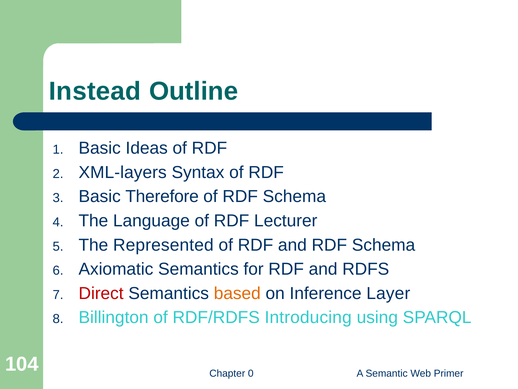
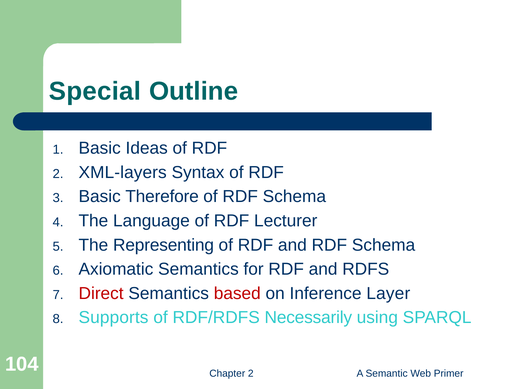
Instead: Instead -> Special (95, 91)
Represented: Represented -> Representing (164, 245)
based colour: orange -> red (237, 293)
Billington: Billington -> Supports (114, 317)
Introducing: Introducing -> Necessarily (308, 317)
Chapter 0: 0 -> 2 (251, 373)
